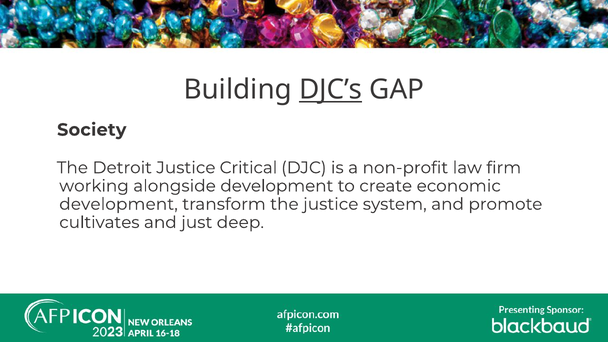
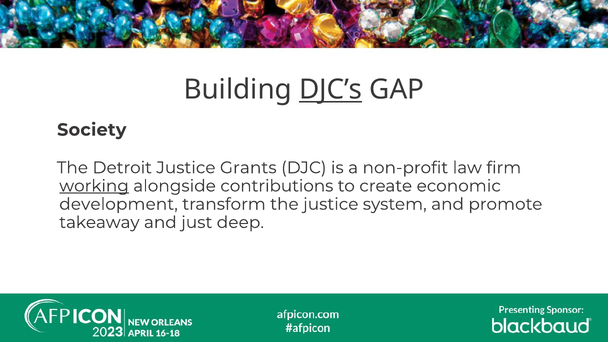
Critical: Critical -> Grants (248, 168)
working underline: none -> present (94, 186)
alongside development: development -> contributions (277, 186)
cultivates: cultivates -> takeaway (99, 222)
